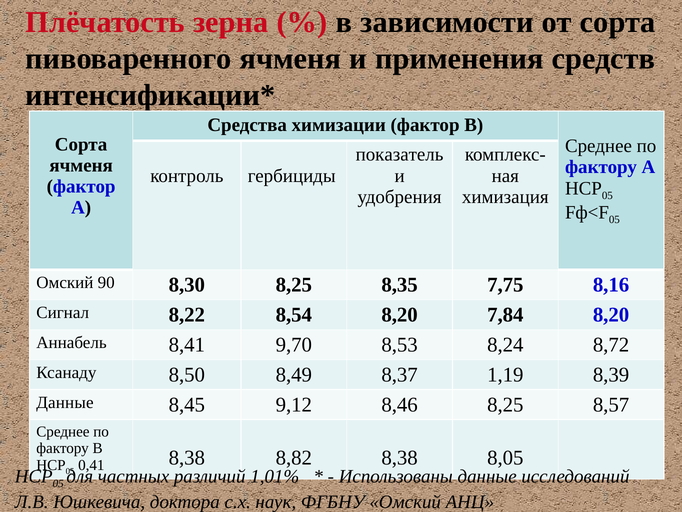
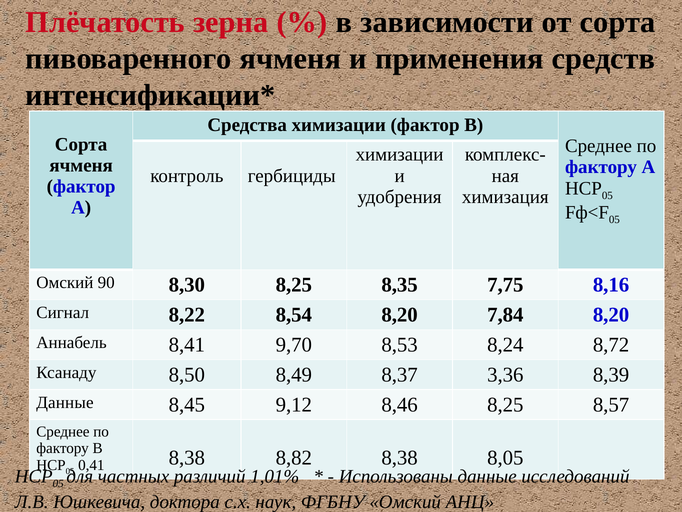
показатель: показатель -> химизации (400, 155)
1,19: 1,19 -> 3,36 (505, 374)
